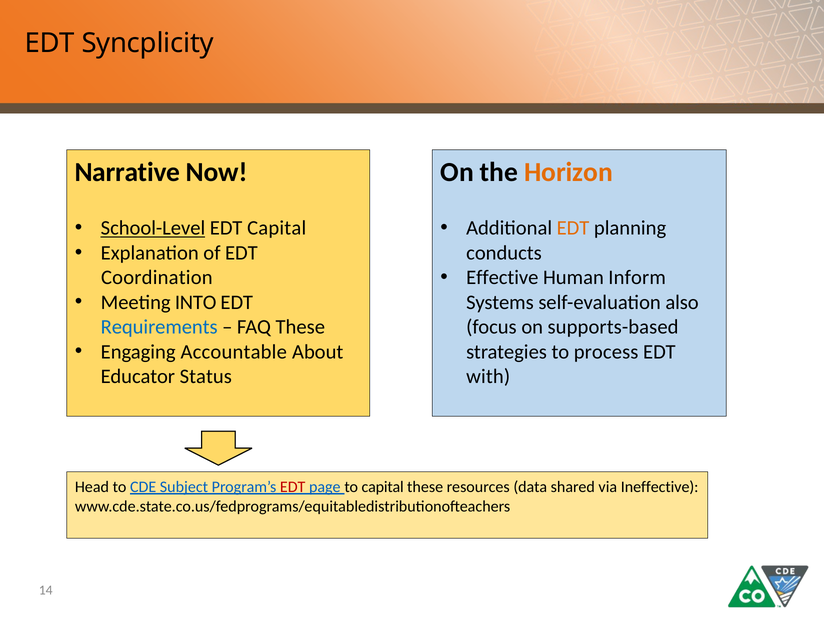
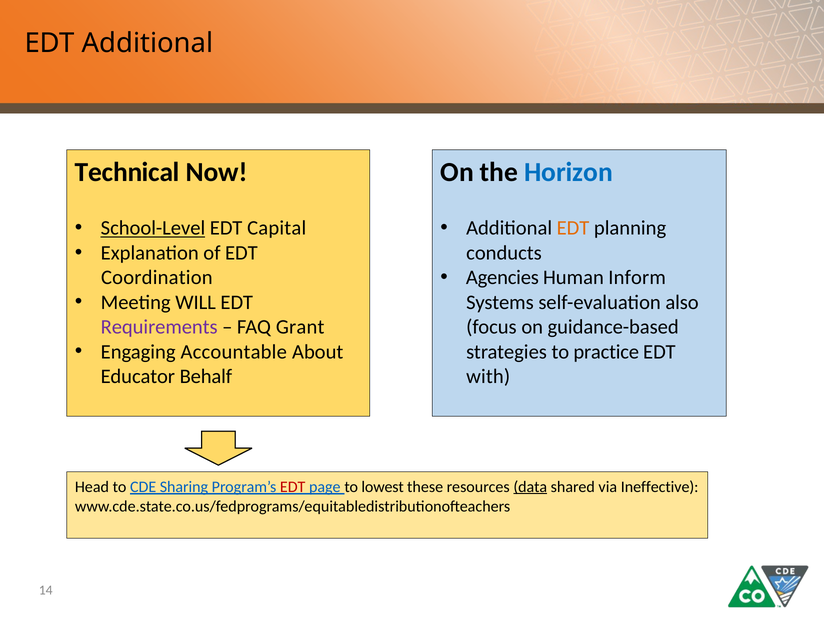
EDT Syncplicity: Syncplicity -> Additional (148, 43)
Narrative: Narrative -> Technical (127, 172)
Horizon colour: orange -> blue (568, 172)
Effective: Effective -> Agencies (502, 278)
INTO: INTO -> WILL (196, 302)
Requirements colour: blue -> purple (159, 327)
FAQ These: These -> Grant (300, 327)
supports-based: supports-based -> guidance-based (613, 327)
process: process -> practice (606, 352)
Status: Status -> Behalf (206, 376)
Subject: Subject -> Sharing (184, 487)
to capital: capital -> lowest (383, 487)
data underline: none -> present (530, 487)
